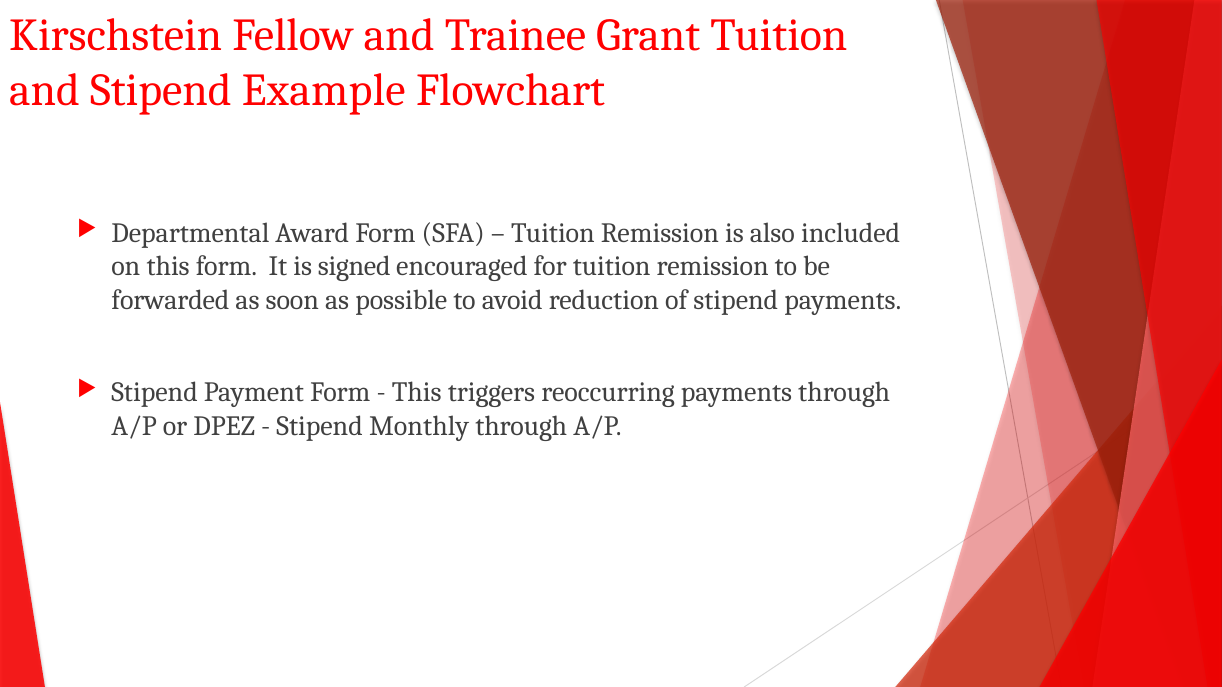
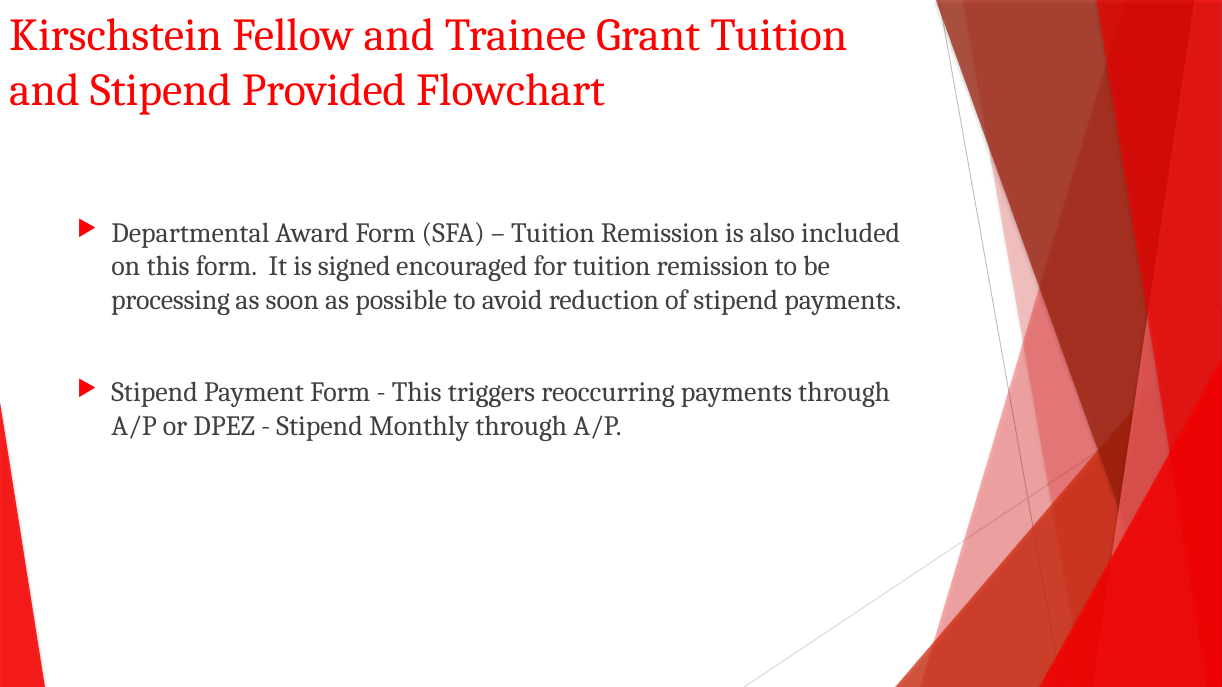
Example: Example -> Provided (324, 90)
forwarded: forwarded -> processing (171, 300)
